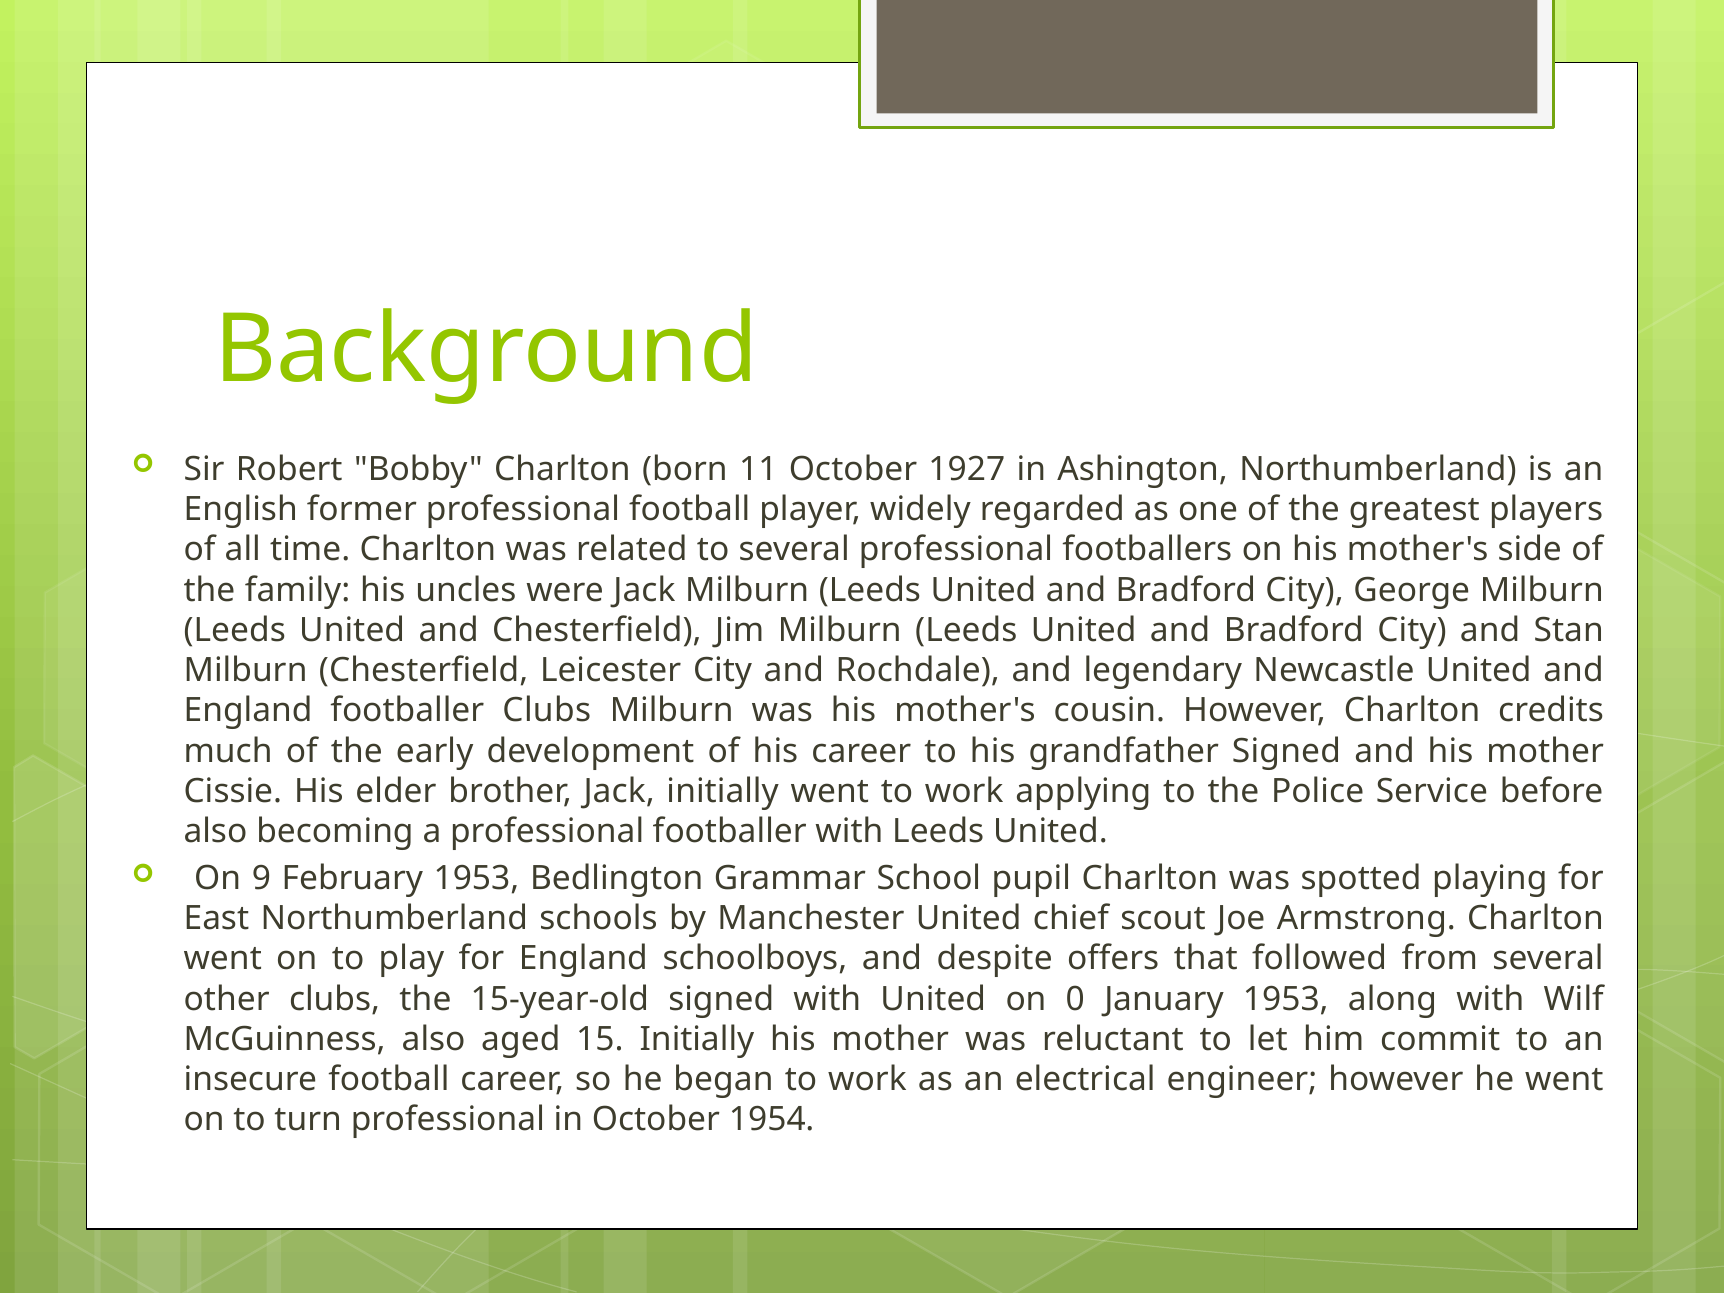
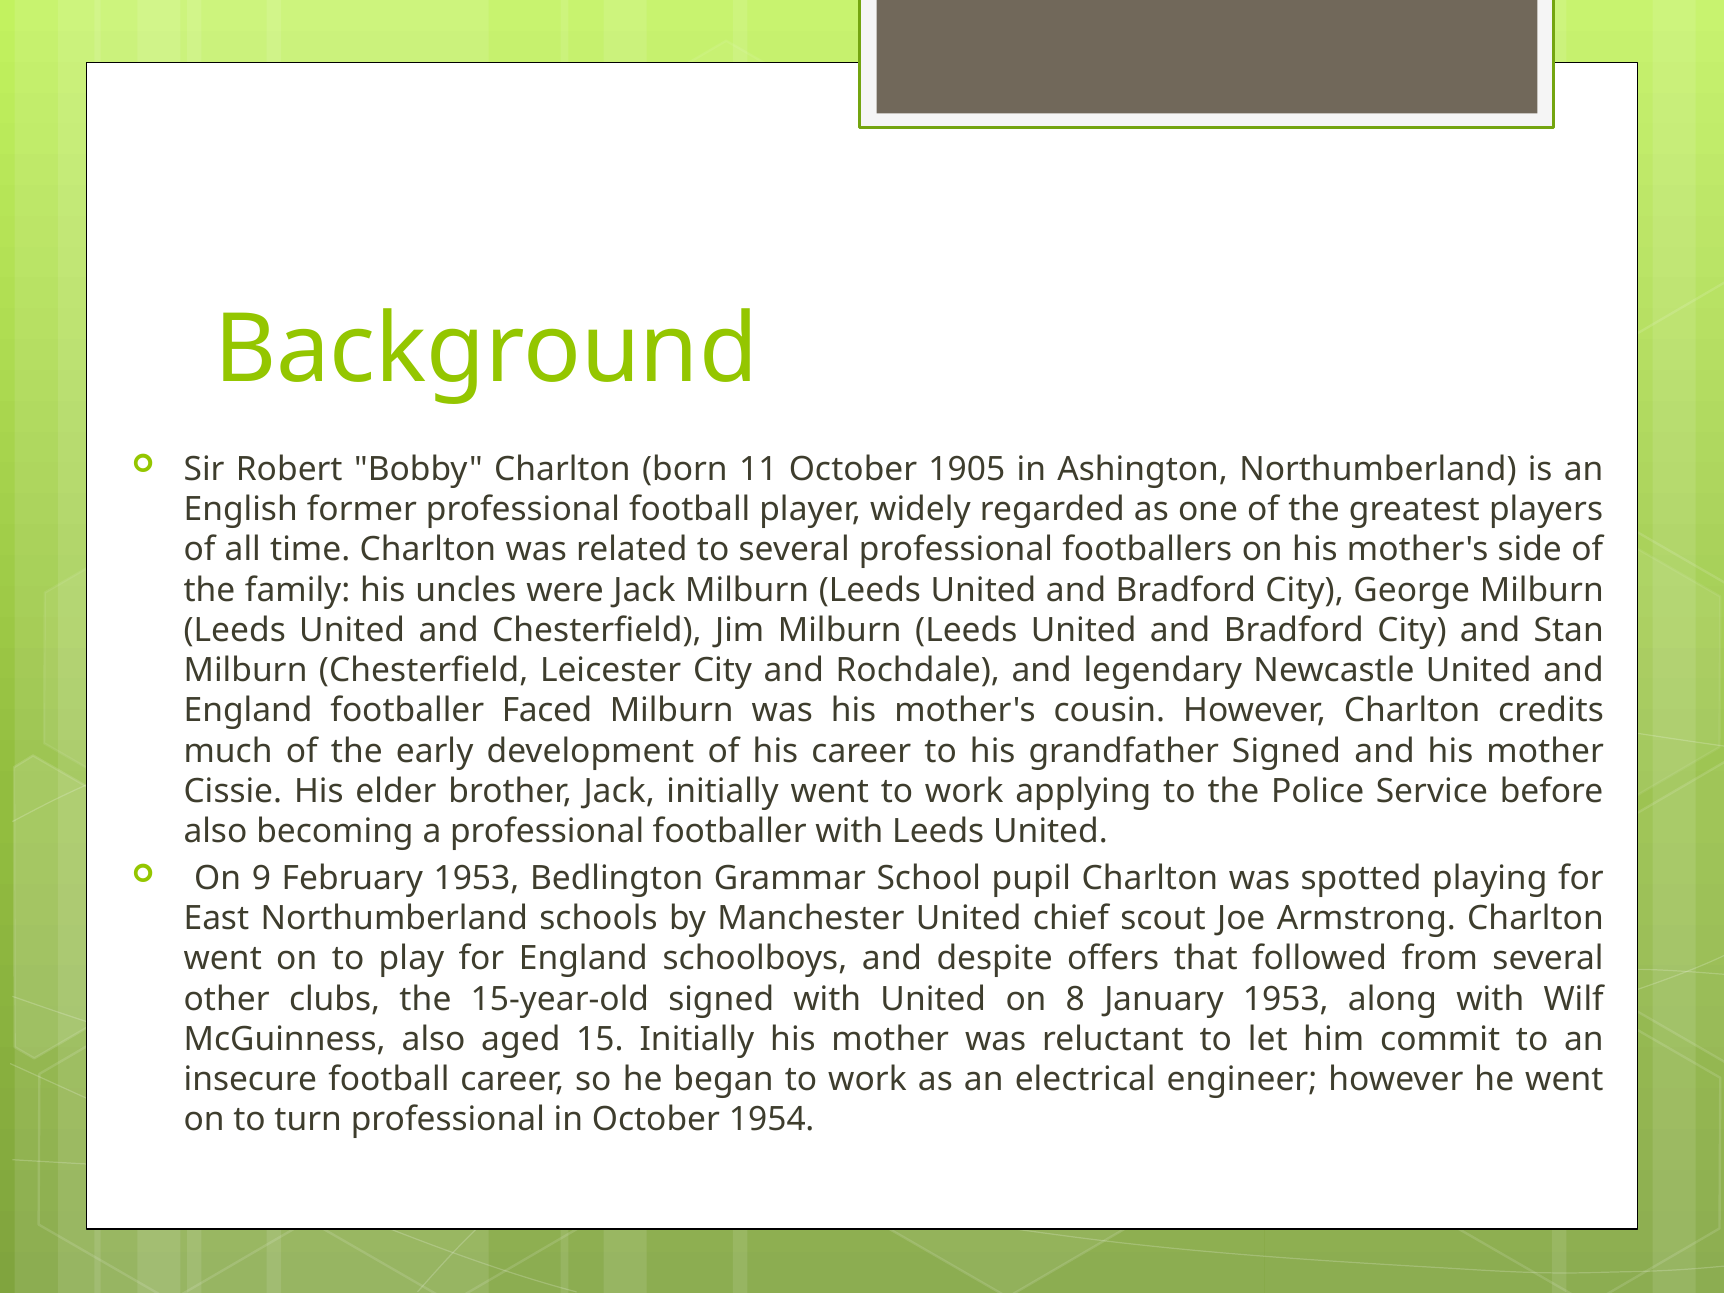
1927: 1927 -> 1905 (967, 469)
footballer Clubs: Clubs -> Faced (547, 711)
0: 0 -> 8 (1075, 999)
